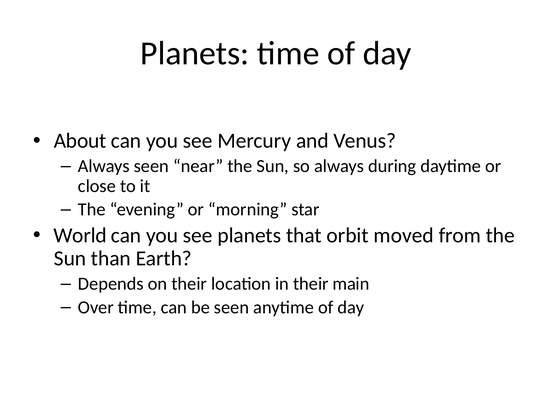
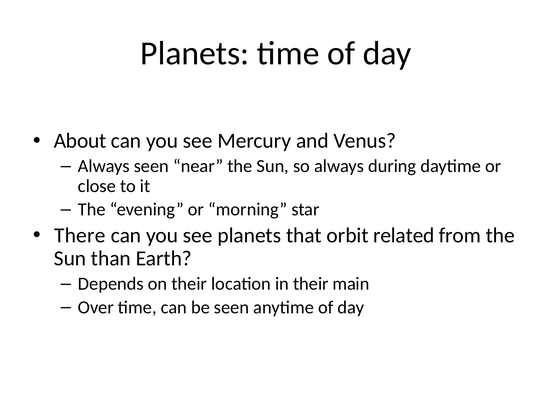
World: World -> There (80, 235)
moved: moved -> related (404, 235)
